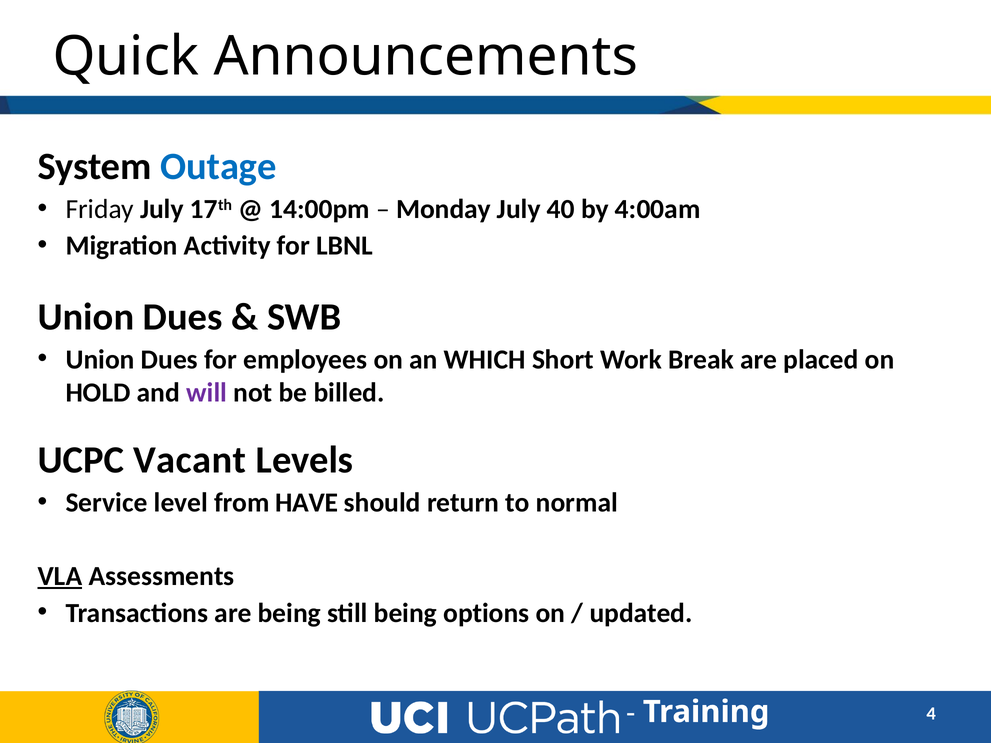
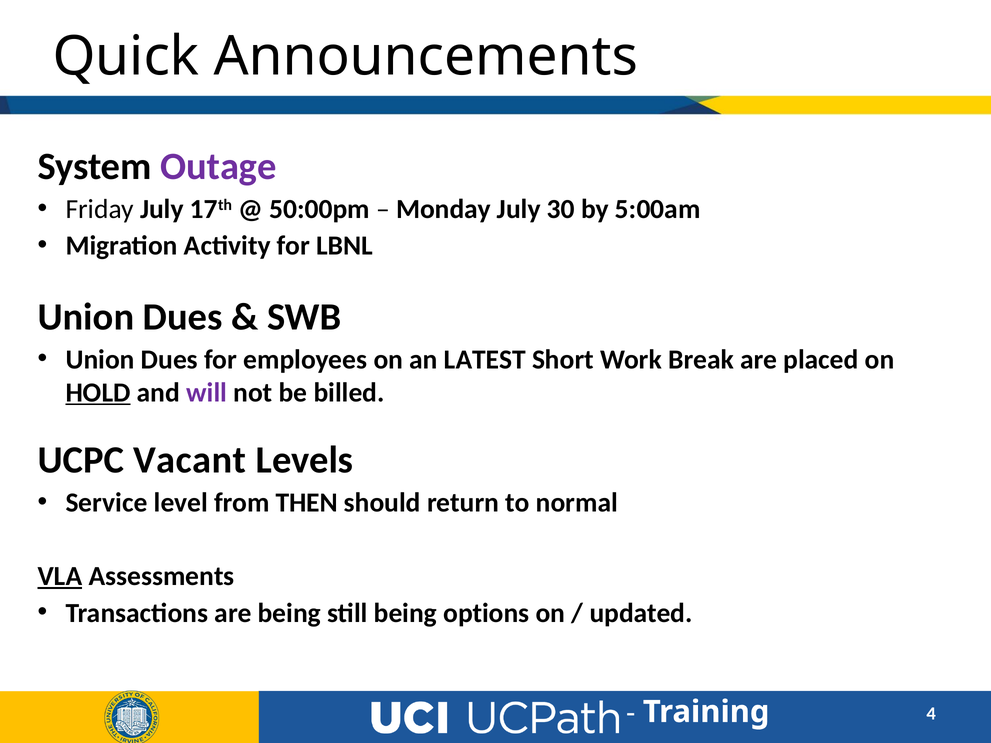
Outage colour: blue -> purple (218, 167)
14:00pm: 14:00pm -> 50:00pm (320, 209)
40: 40 -> 30 (561, 209)
4:00am: 4:00am -> 5:00am (658, 209)
WHICH: WHICH -> LATEST (485, 360)
HOLD underline: none -> present (98, 393)
HAVE: HAVE -> THEN (307, 503)
